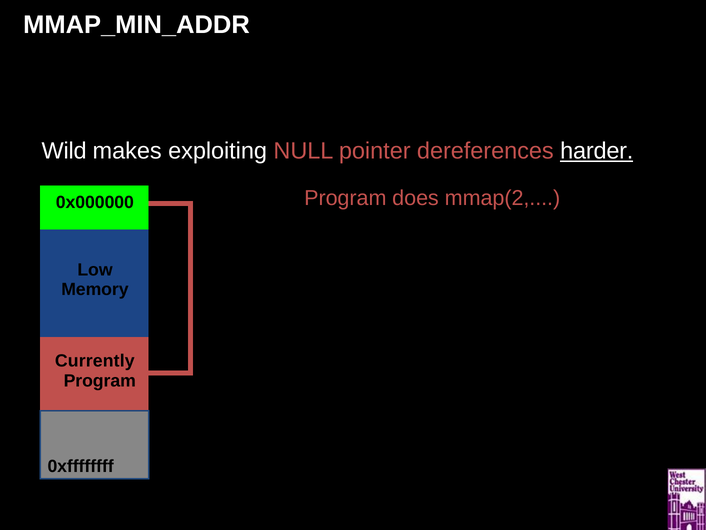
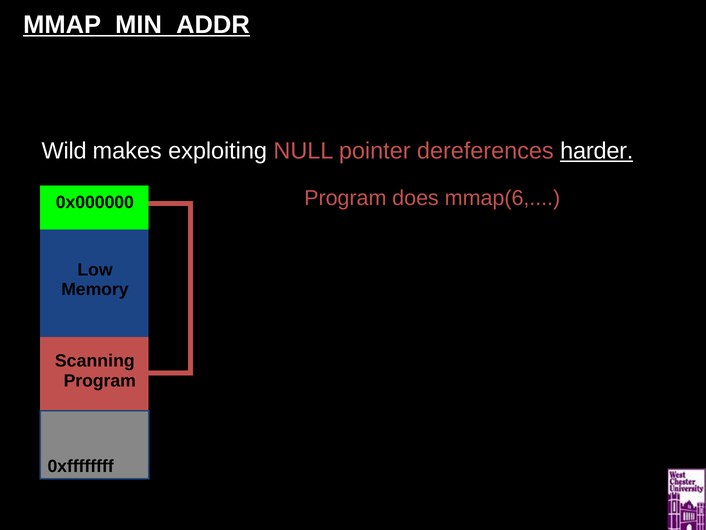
MMAP_MIN_ADDR underline: none -> present (136, 25)
mmap(2: mmap(2 -> mmap(6 (502, 198)
Currently: Currently -> Scanning (95, 361)
